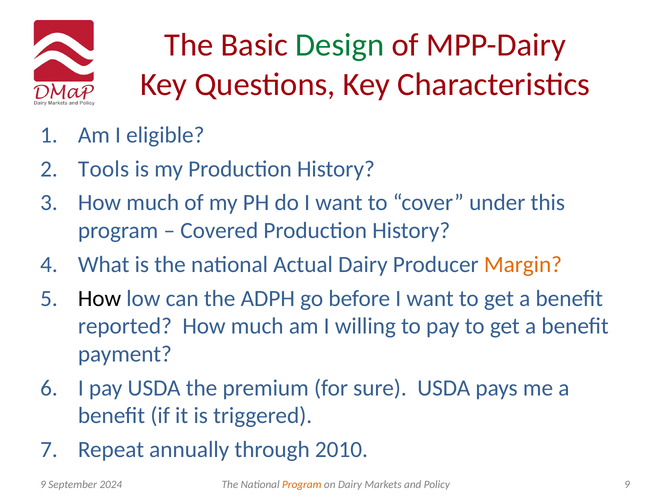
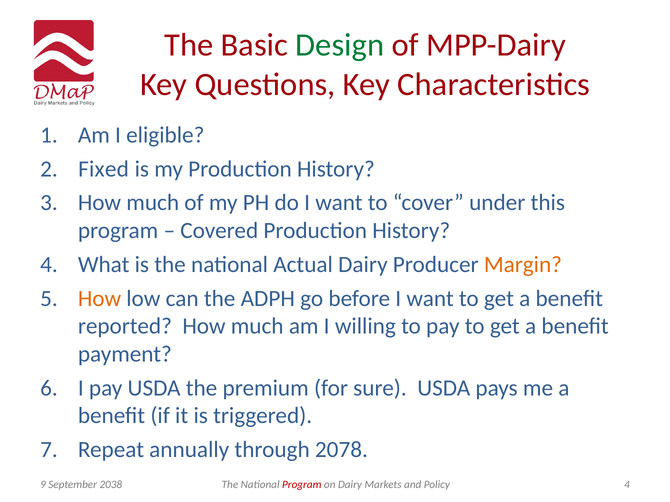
Tools: Tools -> Fixed (104, 169)
How colour: black -> orange (100, 299)
2010: 2010 -> 2078 (341, 450)
Program colour: orange -> red (302, 485)
Policy 9: 9 -> 4 (627, 485)
2024: 2024 -> 2038 (111, 485)
